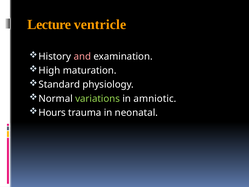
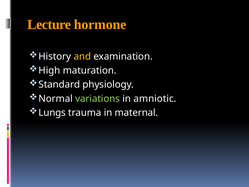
ventricle: ventricle -> hormone (100, 24)
and colour: pink -> yellow (82, 56)
Hours: Hours -> Lungs (52, 113)
neonatal: neonatal -> maternal (136, 113)
